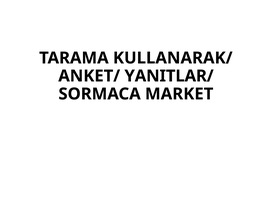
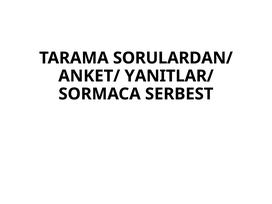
KULLANARAK/: KULLANARAK/ -> SORULARDAN/ (173, 58)
MARKET: MARKET -> SERBEST (179, 94)
